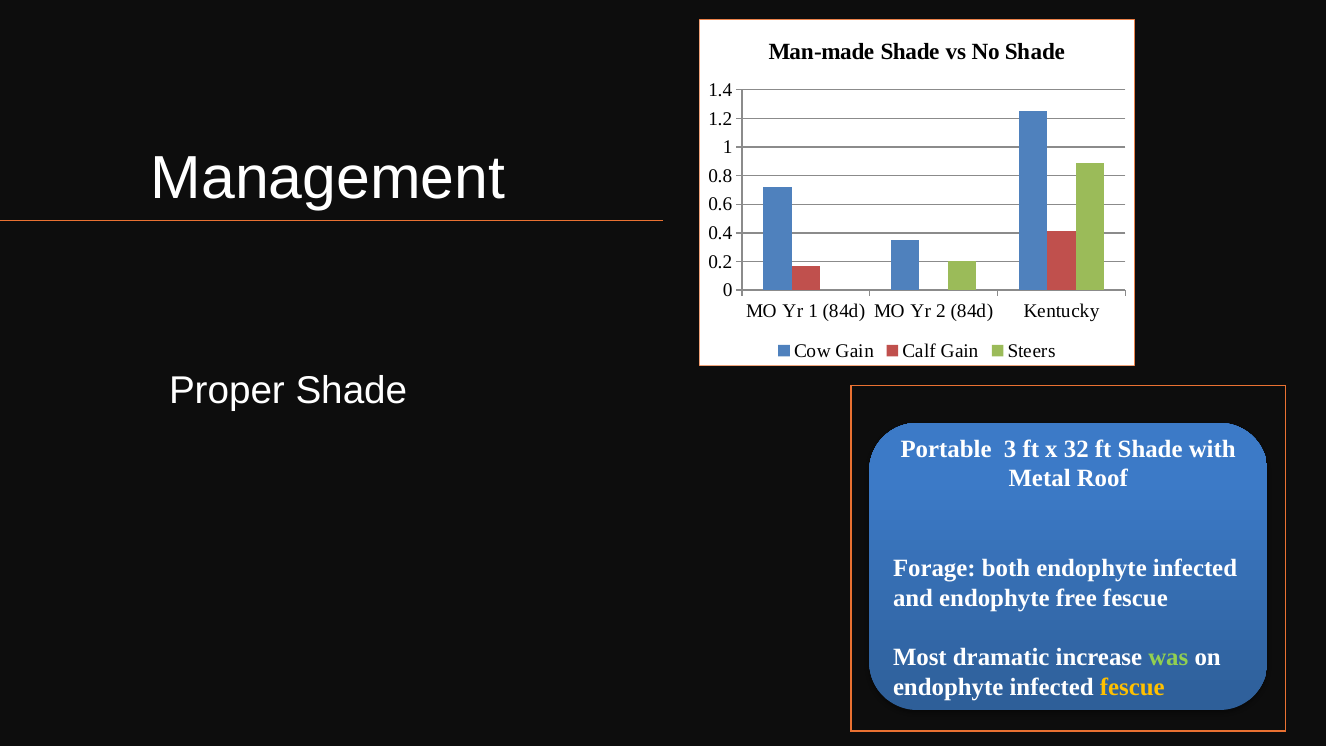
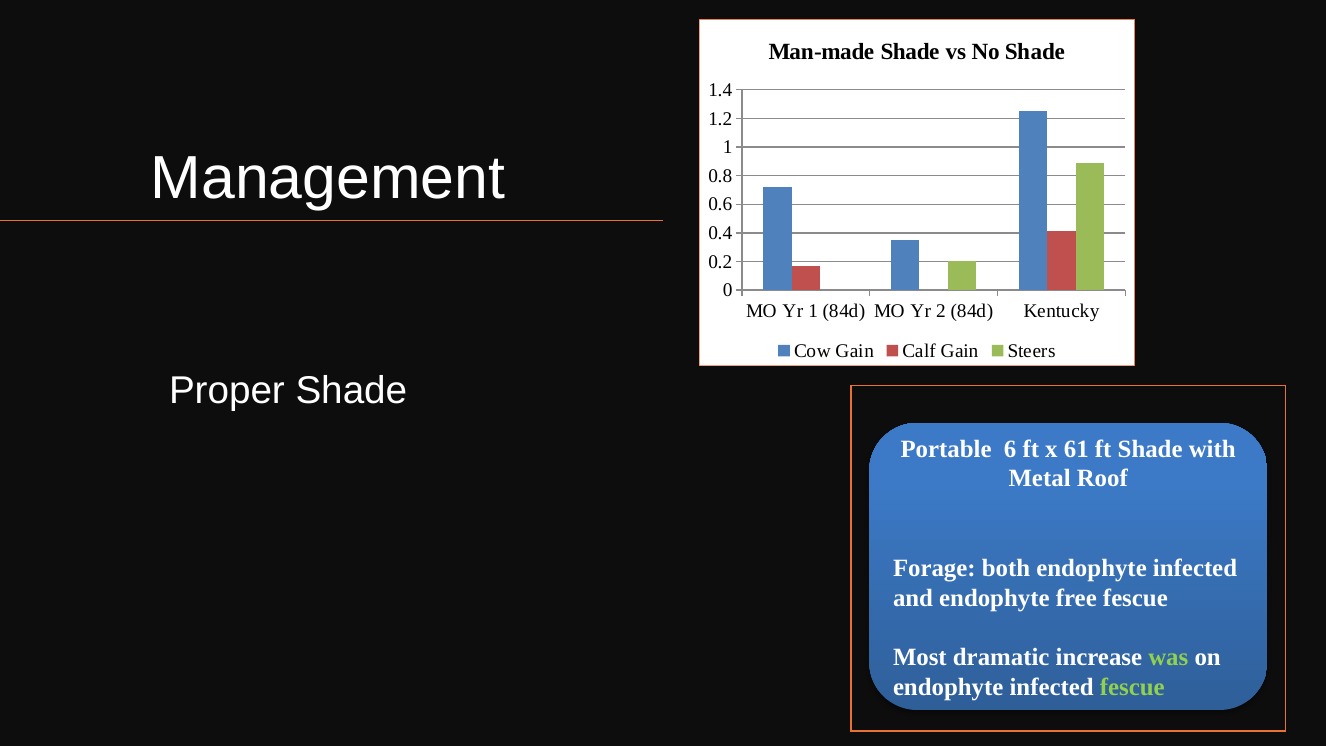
3: 3 -> 6 (1010, 449)
32: 32 -> 61 (1076, 449)
fescue colour: yellow -> light green (1132, 687)
